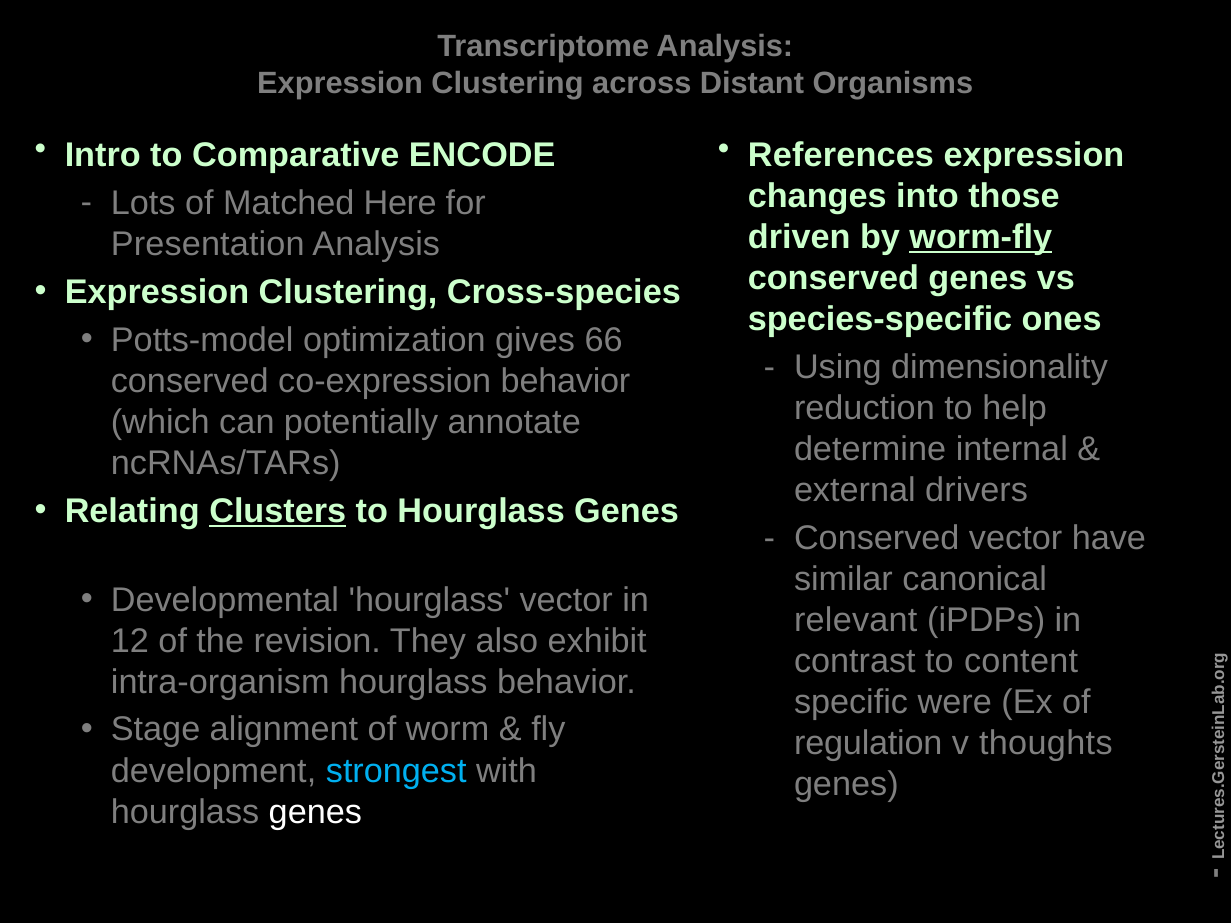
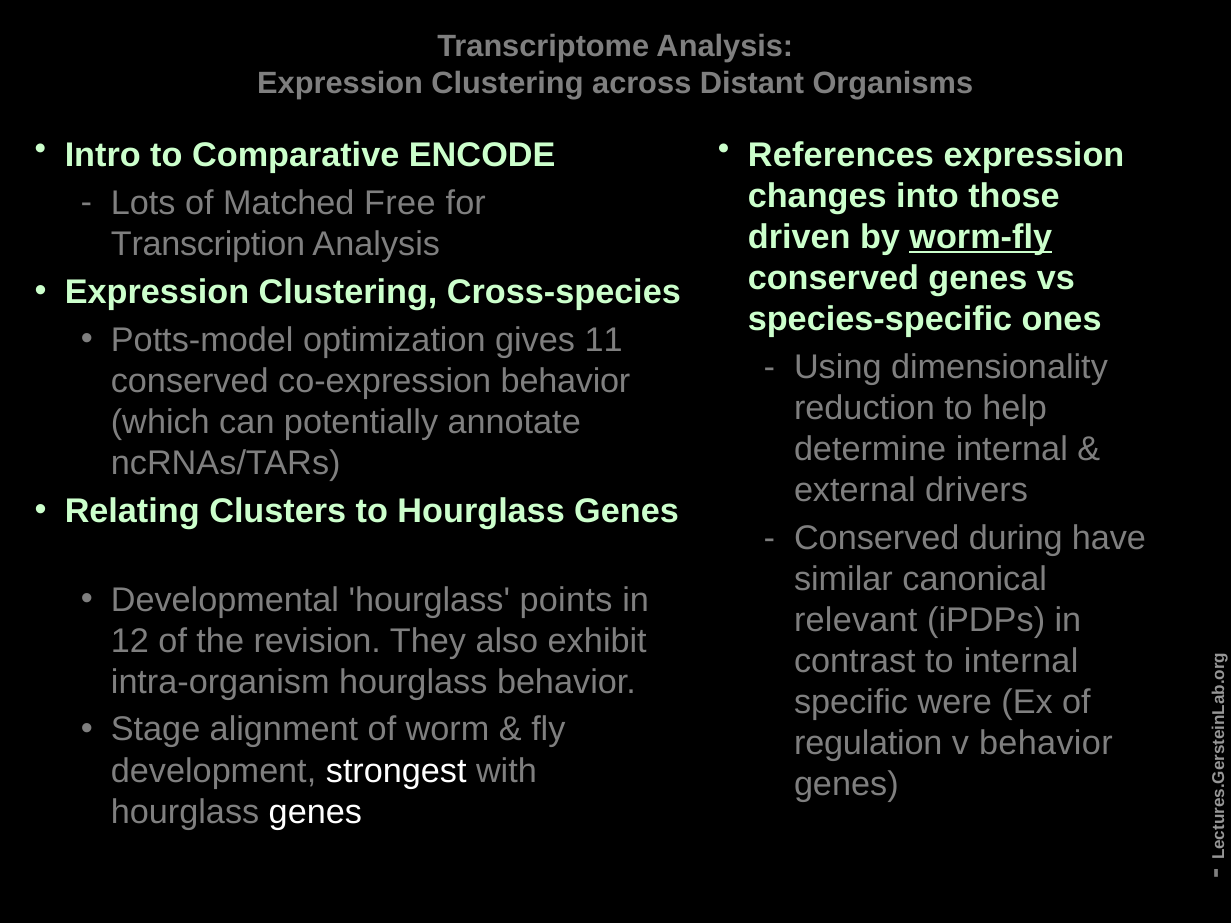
Here: Here -> Free (400, 203)
Presentation: Presentation -> Transcription (208, 244)
66: 66 -> 11 (604, 340)
Clusters underline: present -> none (278, 511)
Conserved vector: vector -> during (1016, 538)
hourglass vector: vector -> points (566, 600)
to content: content -> internal (1021, 661)
v thoughts: thoughts -> behavior (1046, 744)
strongest colour: light blue -> white (396, 771)
